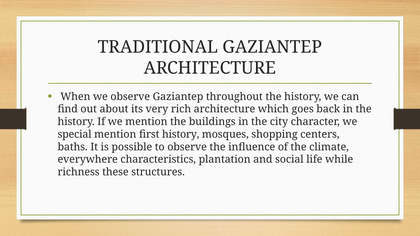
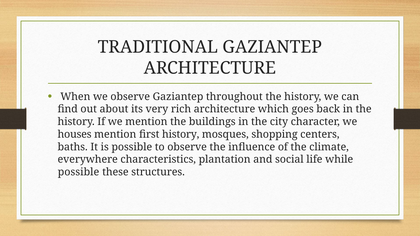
special: special -> houses (75, 134)
richness: richness -> possible (79, 172)
